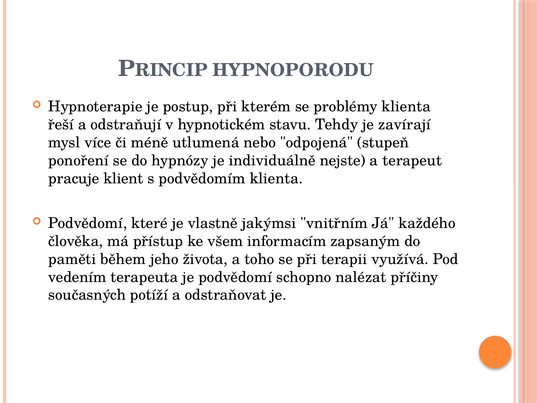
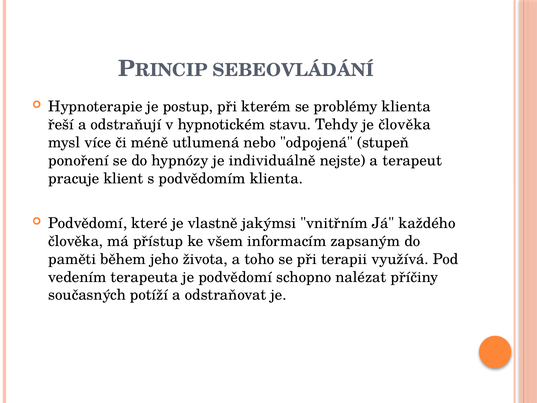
HYPNOPORODU: HYPNOPORODU -> SEBEOVLÁDÁNÍ (293, 70)
je zavírají: zavírají -> člověka (405, 125)
